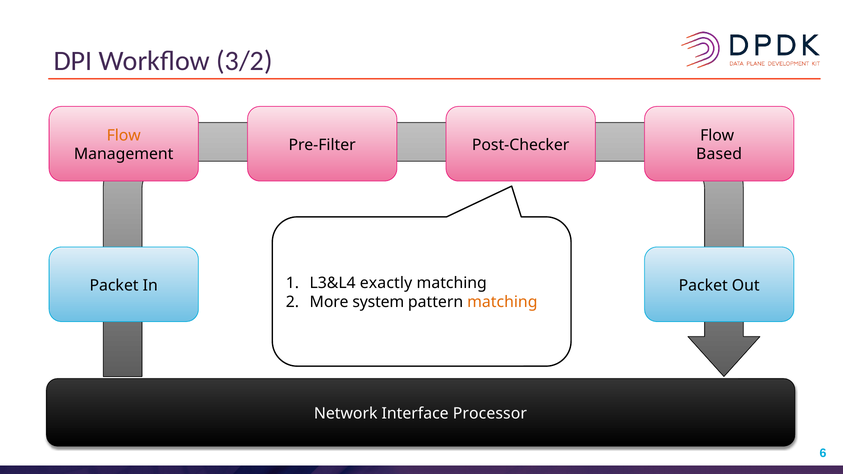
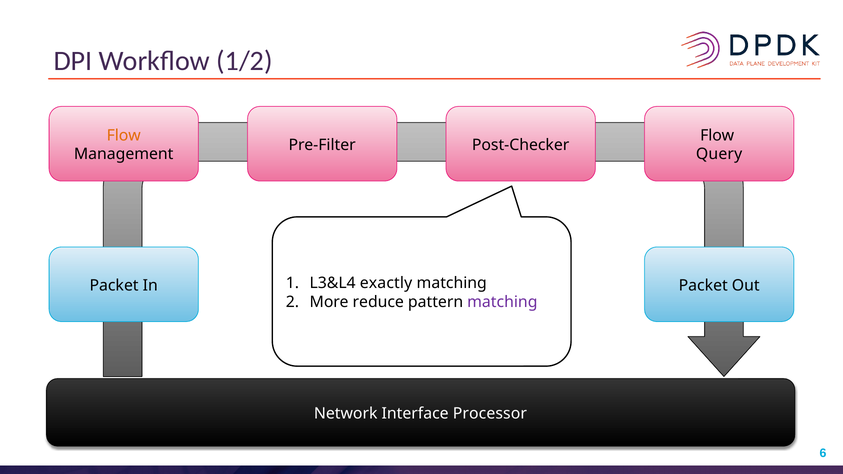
3/2: 3/2 -> 1/2 (244, 61)
Based: Based -> Query (719, 154)
system: system -> reduce (378, 302)
matching colour: orange -> purple (502, 302)
